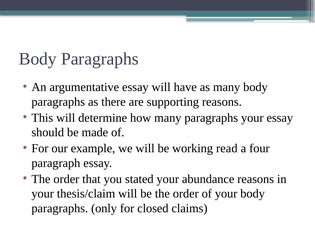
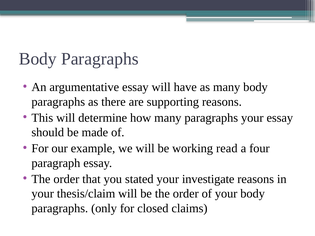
abundance: abundance -> investigate (208, 179)
